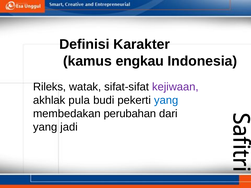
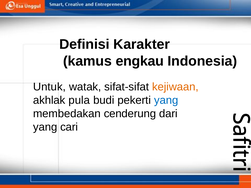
Rileks: Rileks -> Untuk (49, 87)
kejiwaan colour: purple -> orange (175, 87)
perubahan: perubahan -> cenderung (130, 114)
jadi: jadi -> cari (69, 127)
